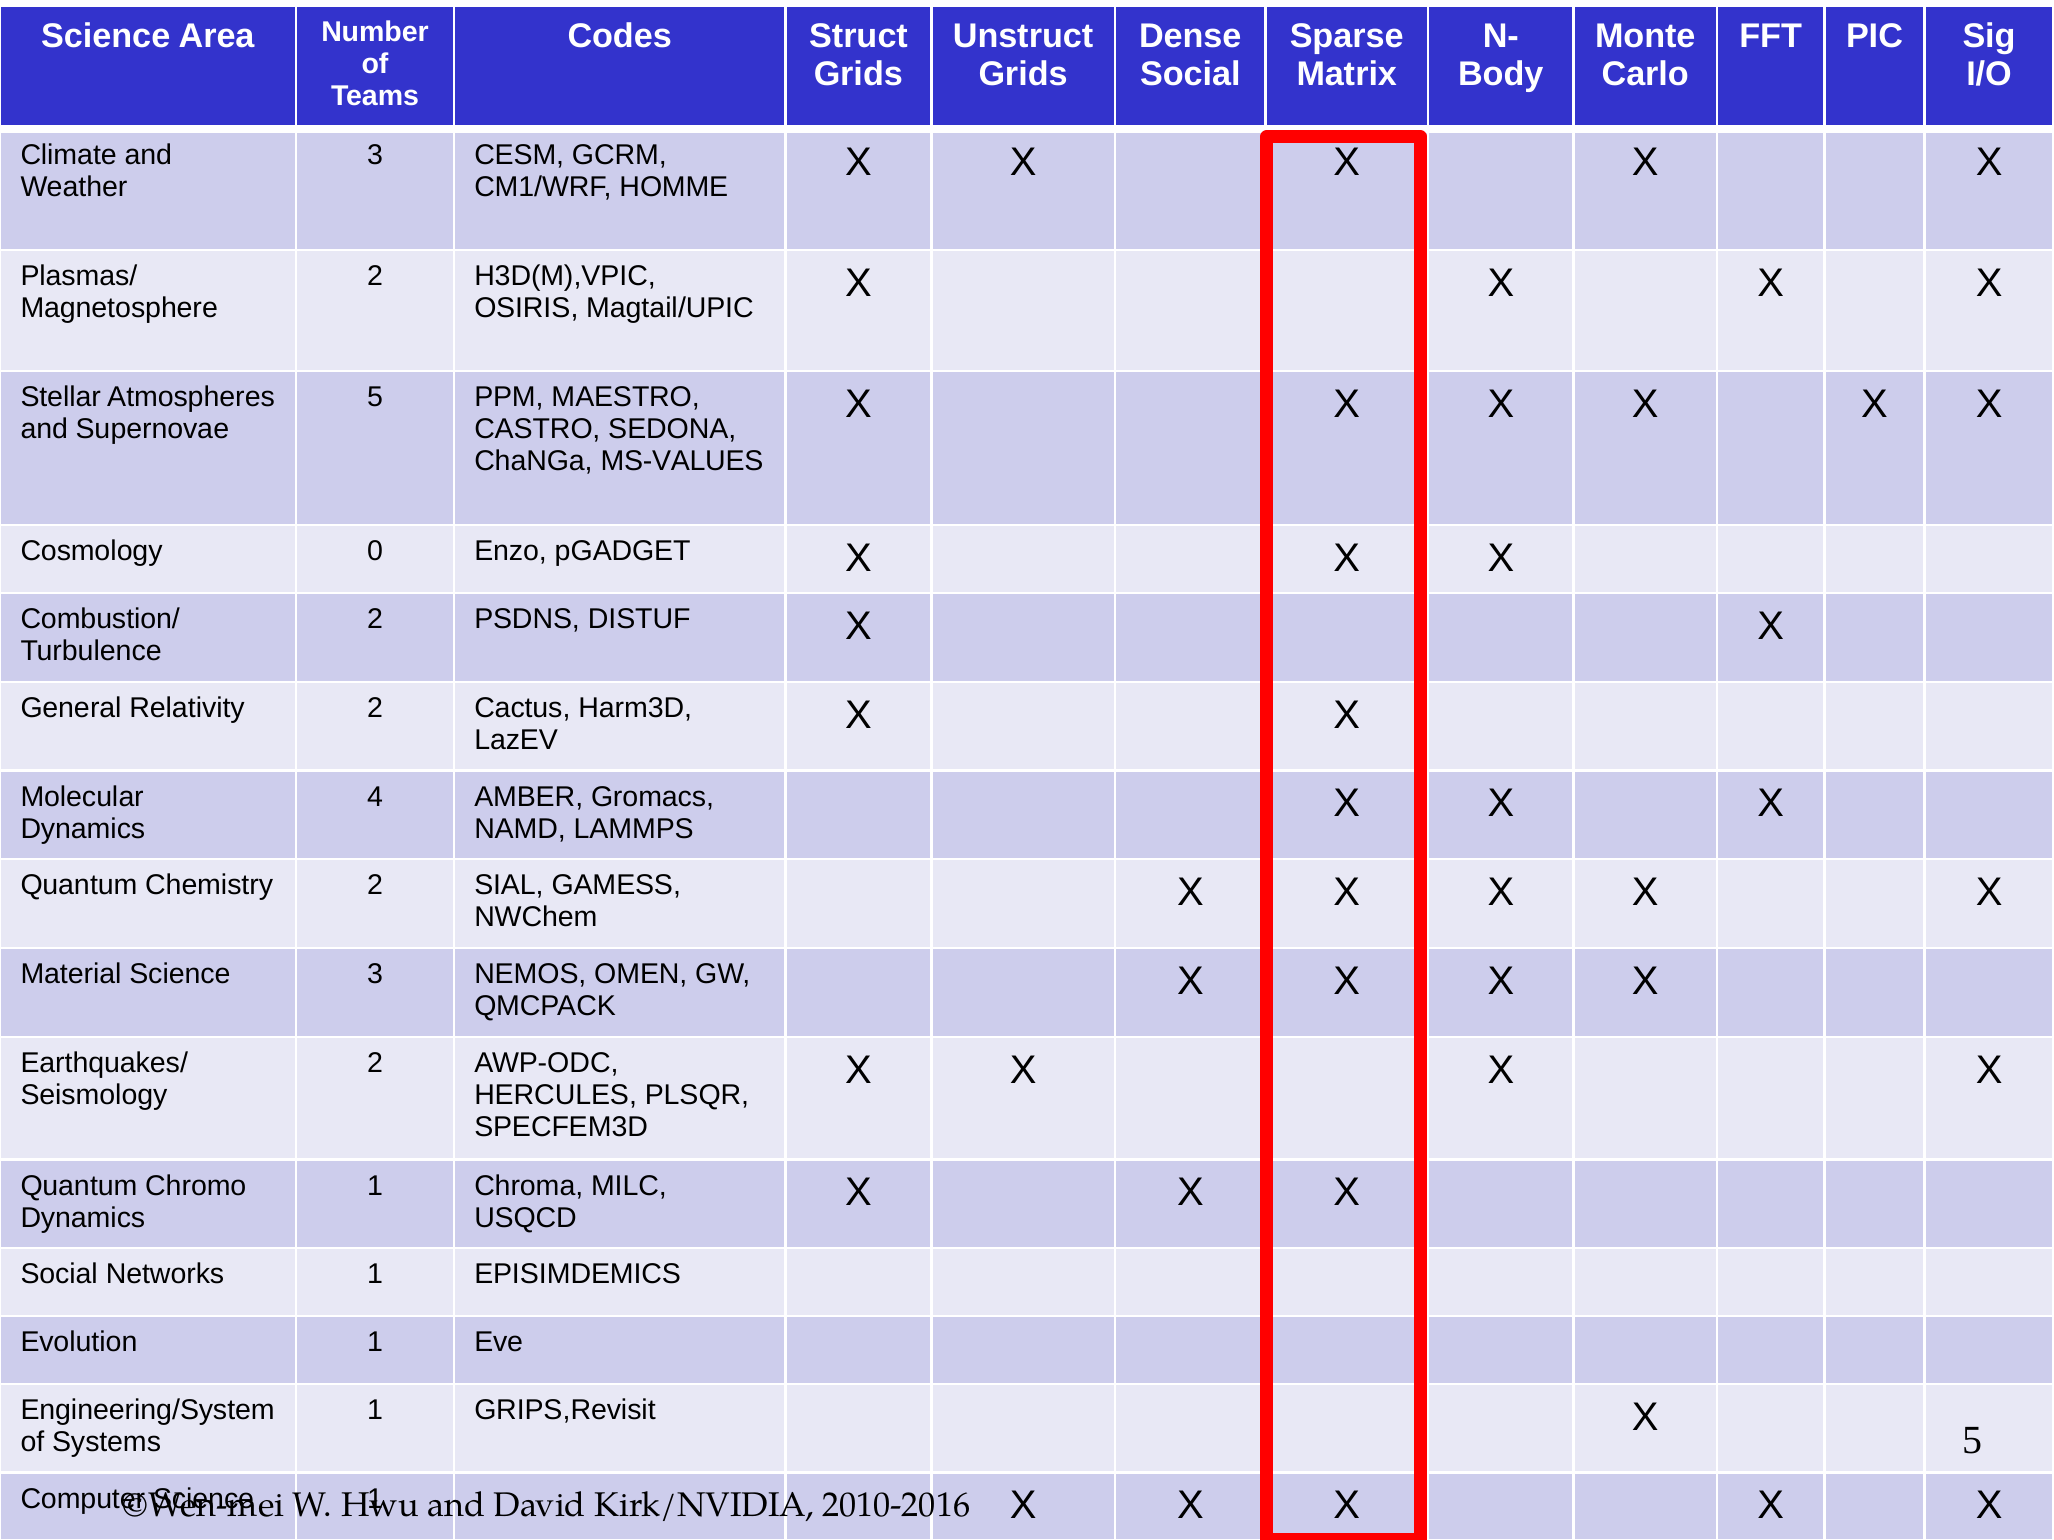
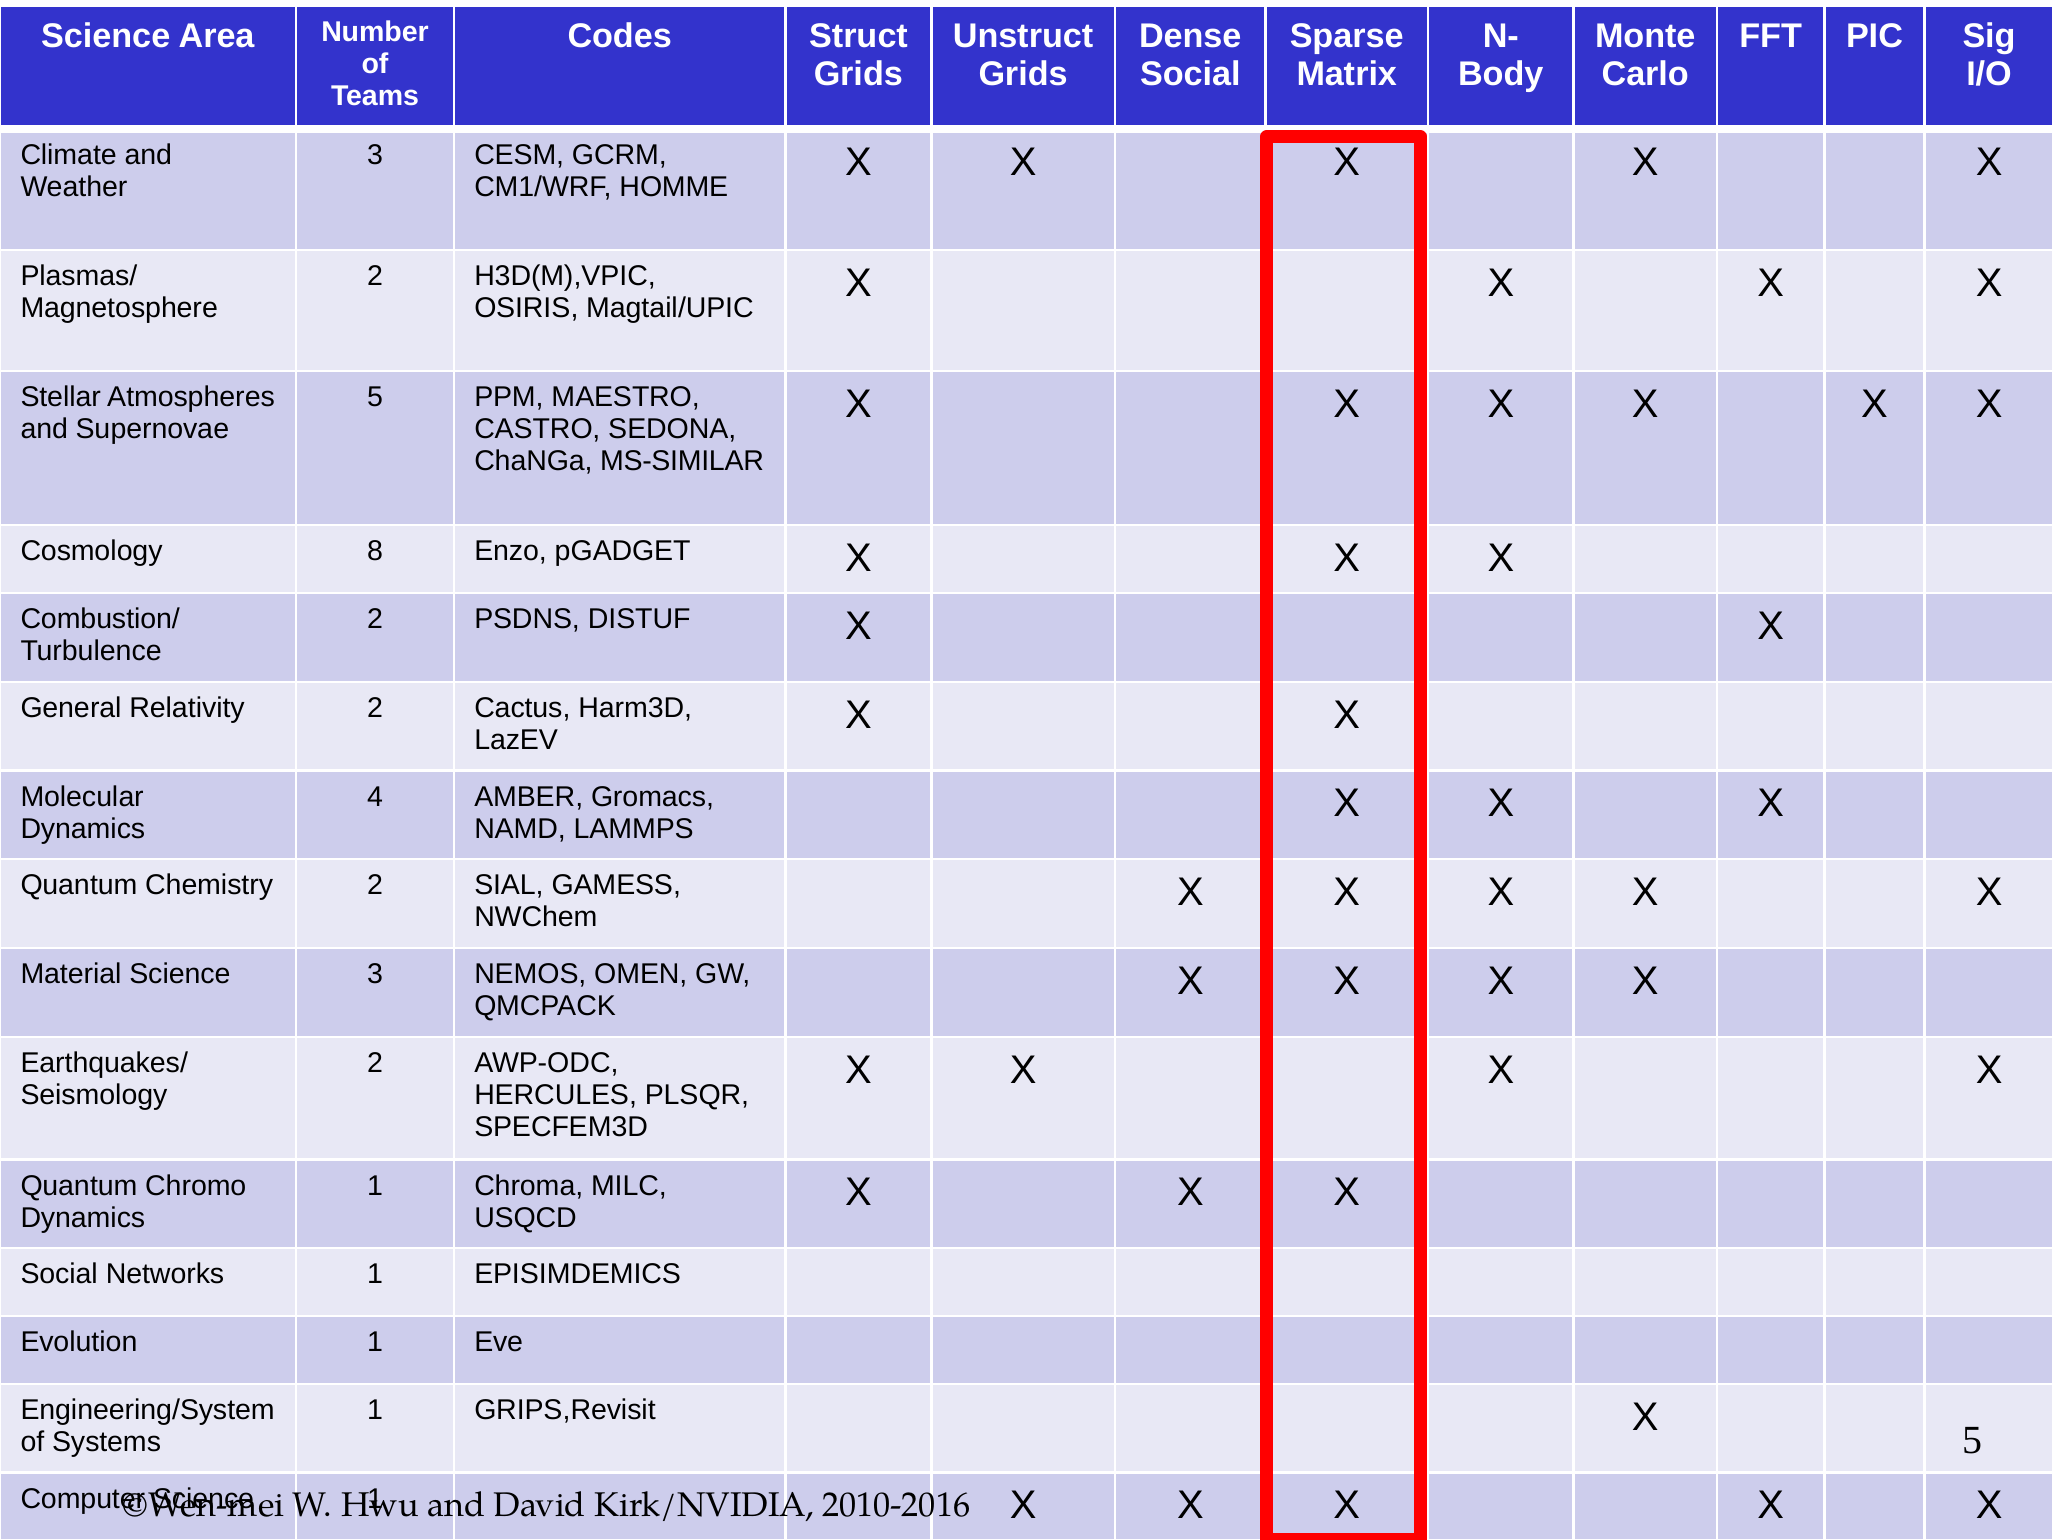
MS-VALUES: MS-VALUES -> MS-SIMILAR (682, 461)
0: 0 -> 8 (375, 552)
